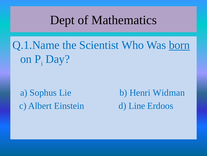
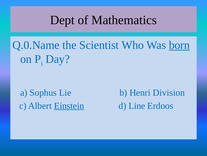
Q.1.Name: Q.1.Name -> Q.0.Name (36, 45)
Widman: Widman -> Division (169, 92)
Einstein underline: none -> present (69, 105)
